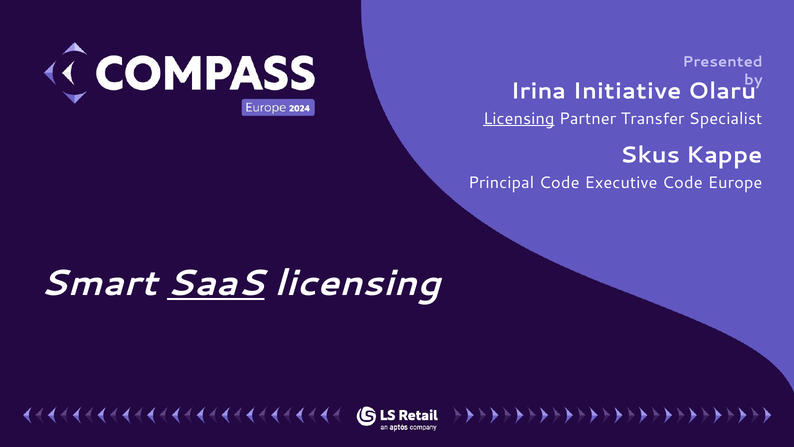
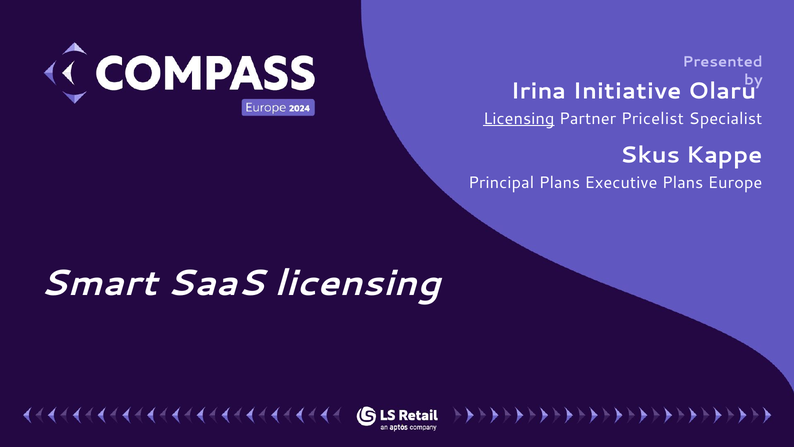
Transfer: Transfer -> Pricelist (652, 118)
Principal Code: Code -> Plans (559, 183)
Executive Code: Code -> Plans (683, 183)
SaaS underline: present -> none (216, 283)
